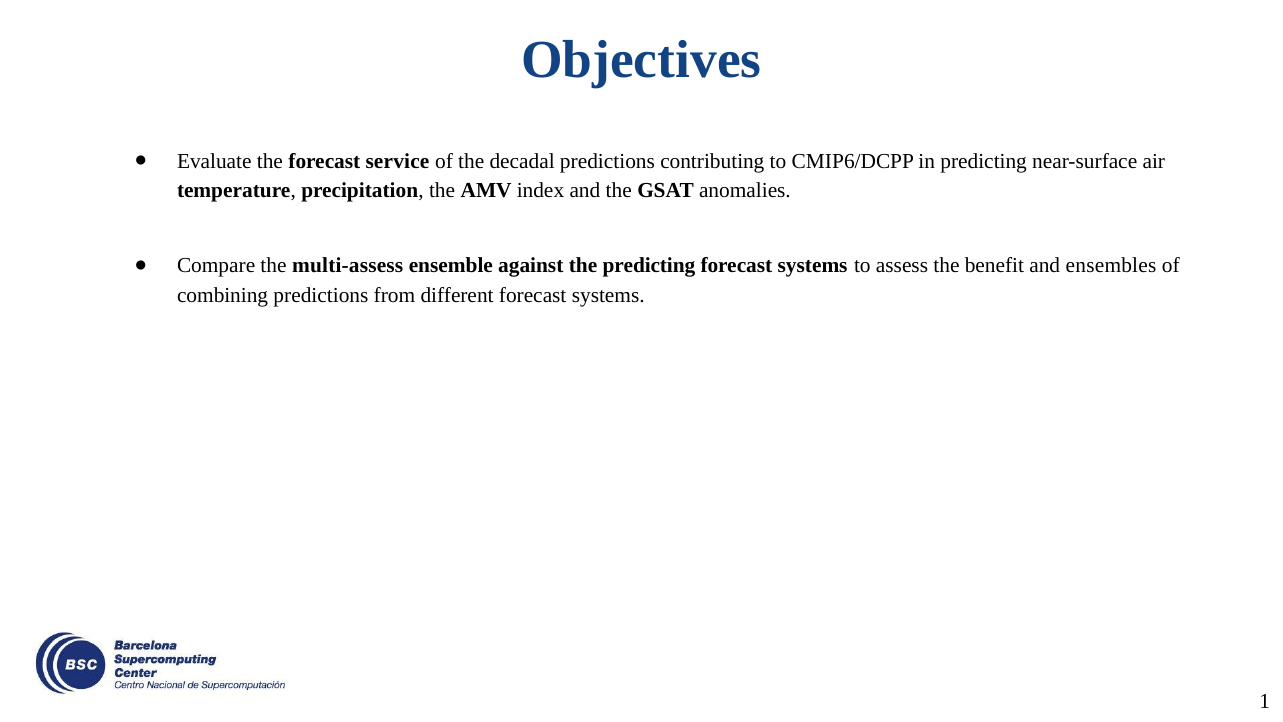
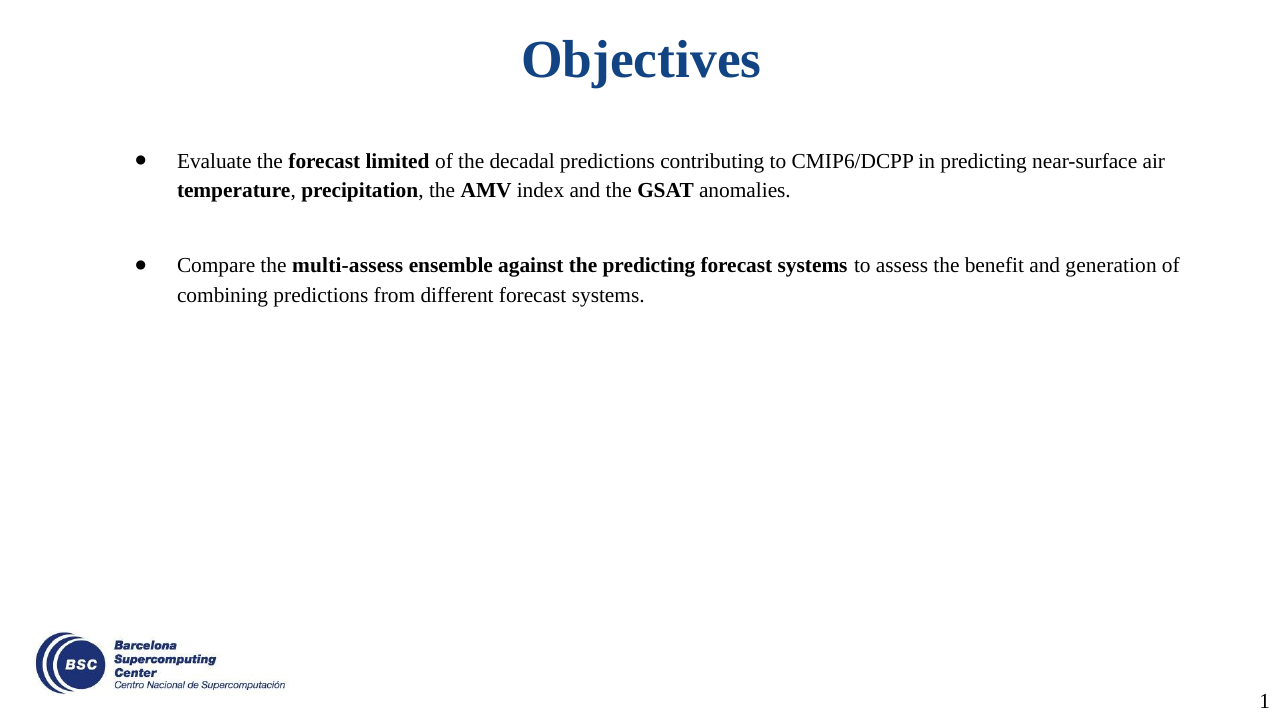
service: service -> limited (398, 161)
ensembles: ensembles -> generation (1111, 266)
